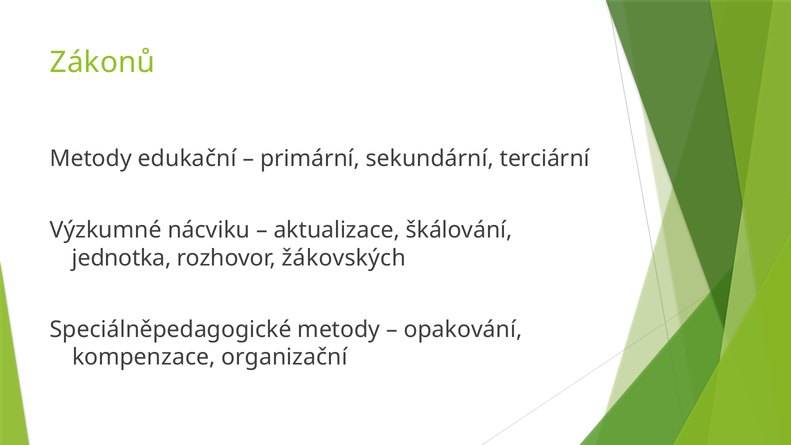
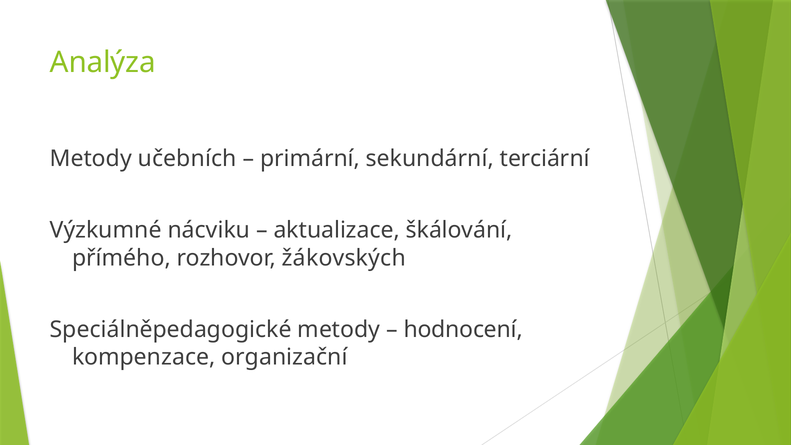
Zákonů: Zákonů -> Analýza (103, 62)
edukační: edukační -> učebních (187, 159)
jednotka: jednotka -> přímého (122, 258)
opakování: opakování -> hodnocení (463, 330)
